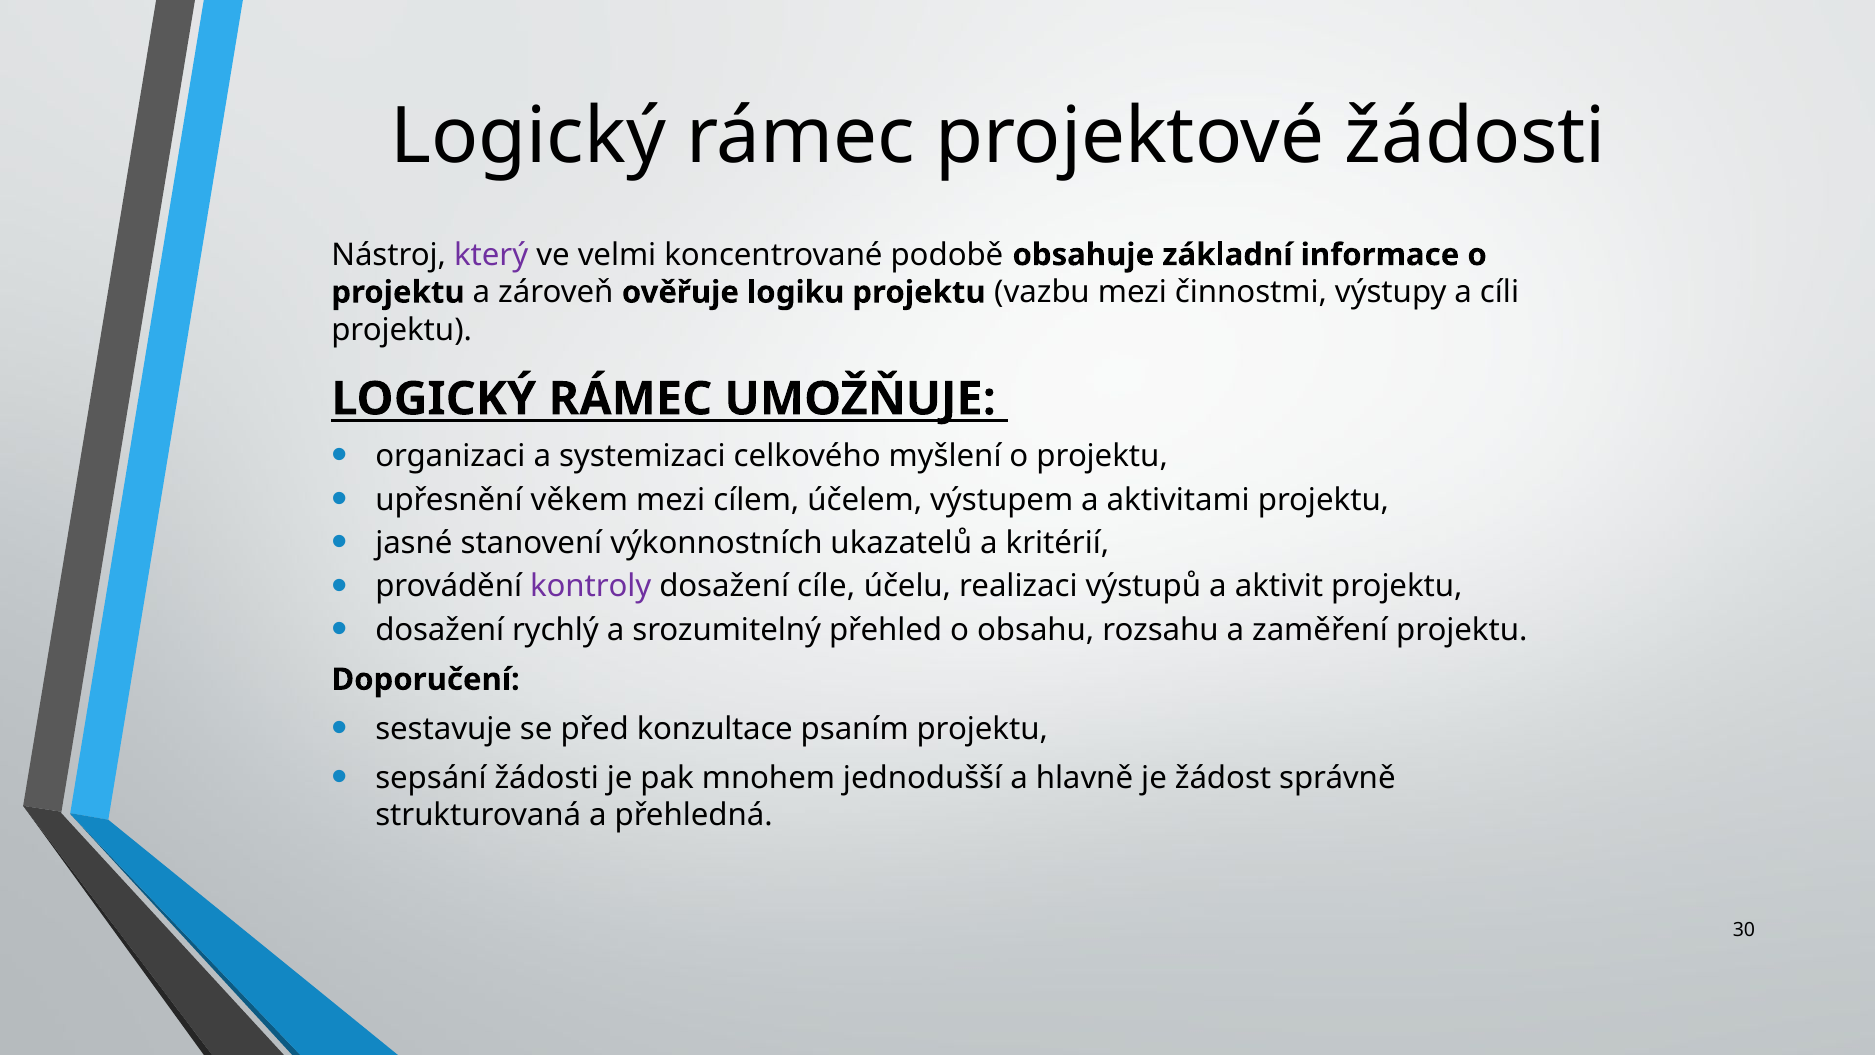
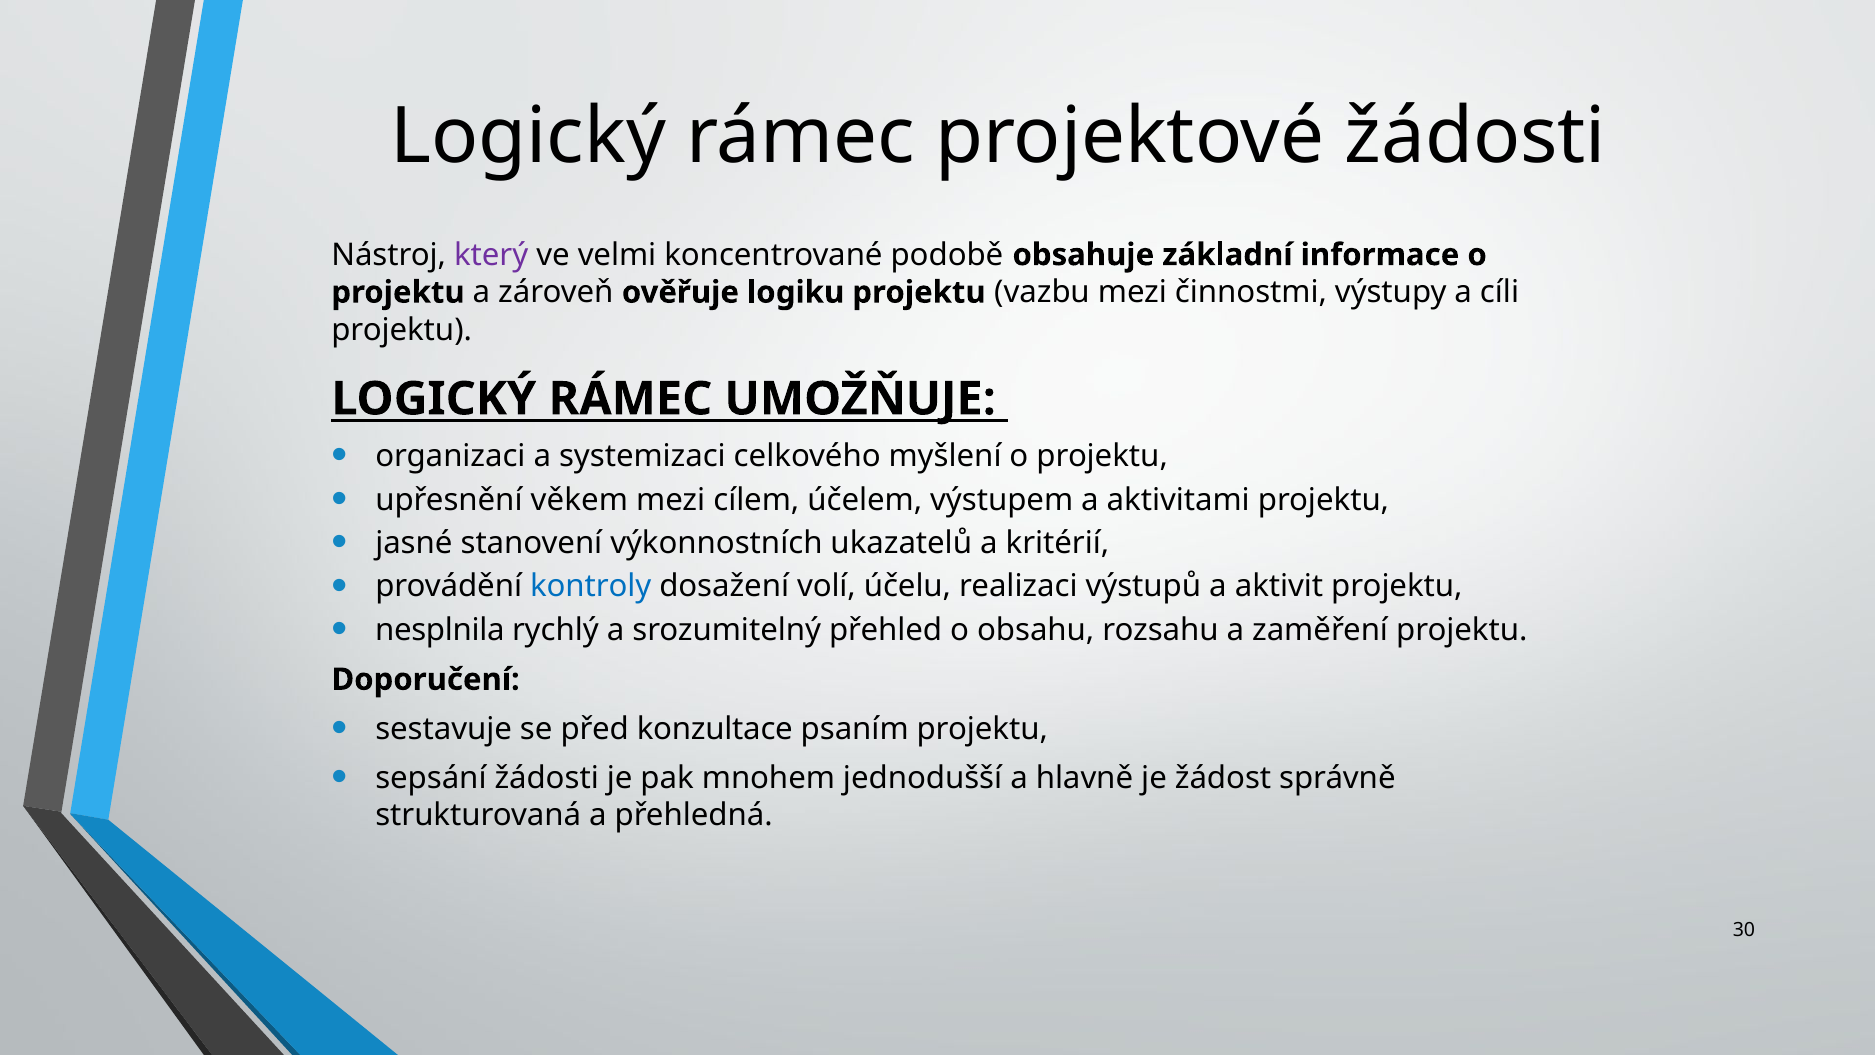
kontroly colour: purple -> blue (591, 586)
cíle: cíle -> volí (826, 586)
dosažení: dosažení -> nesplnila (440, 630)
